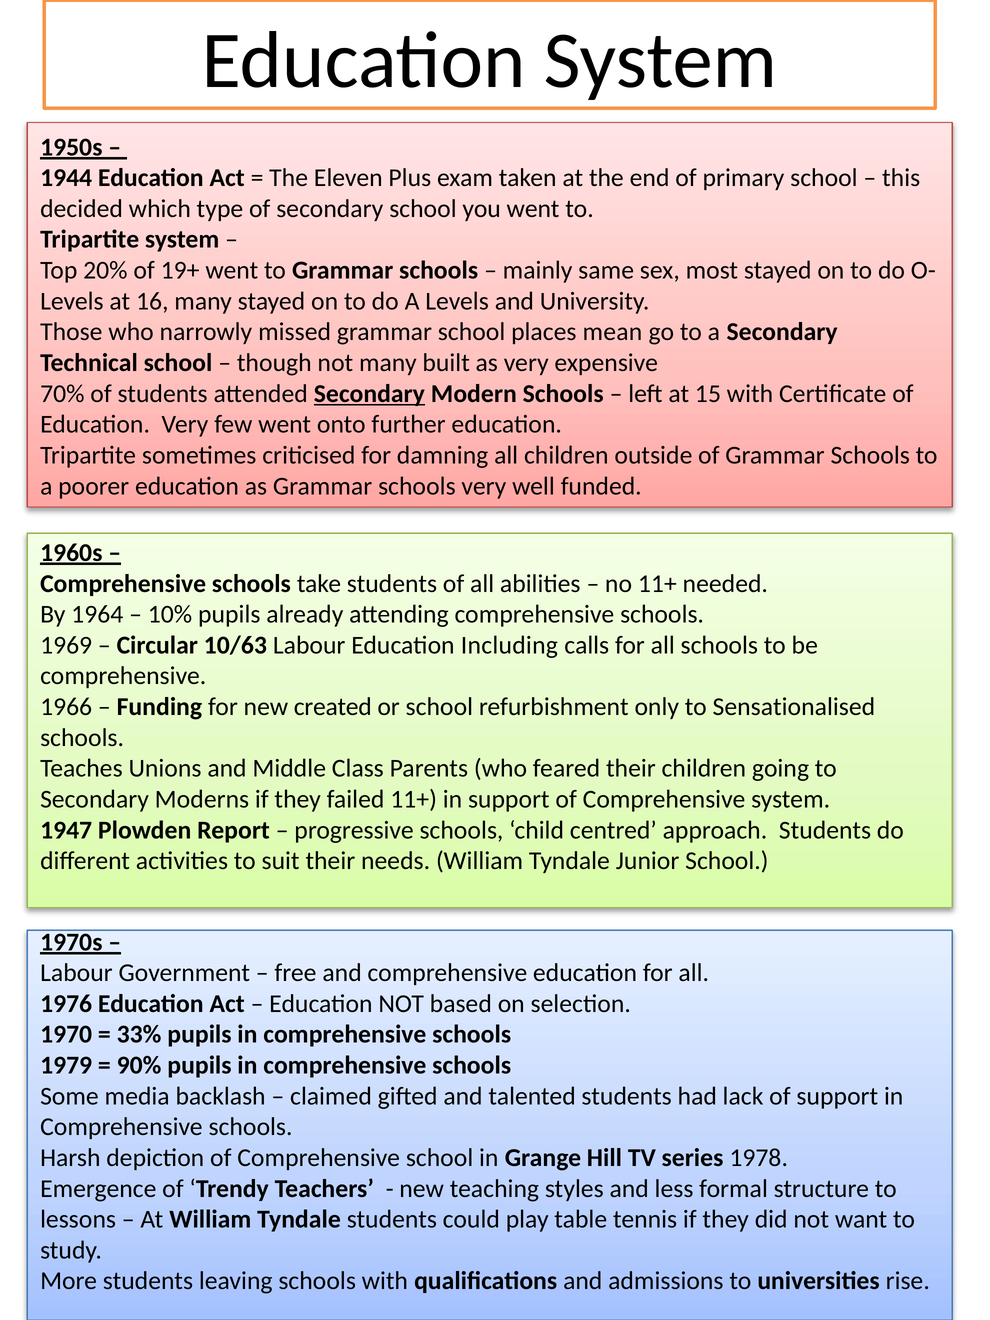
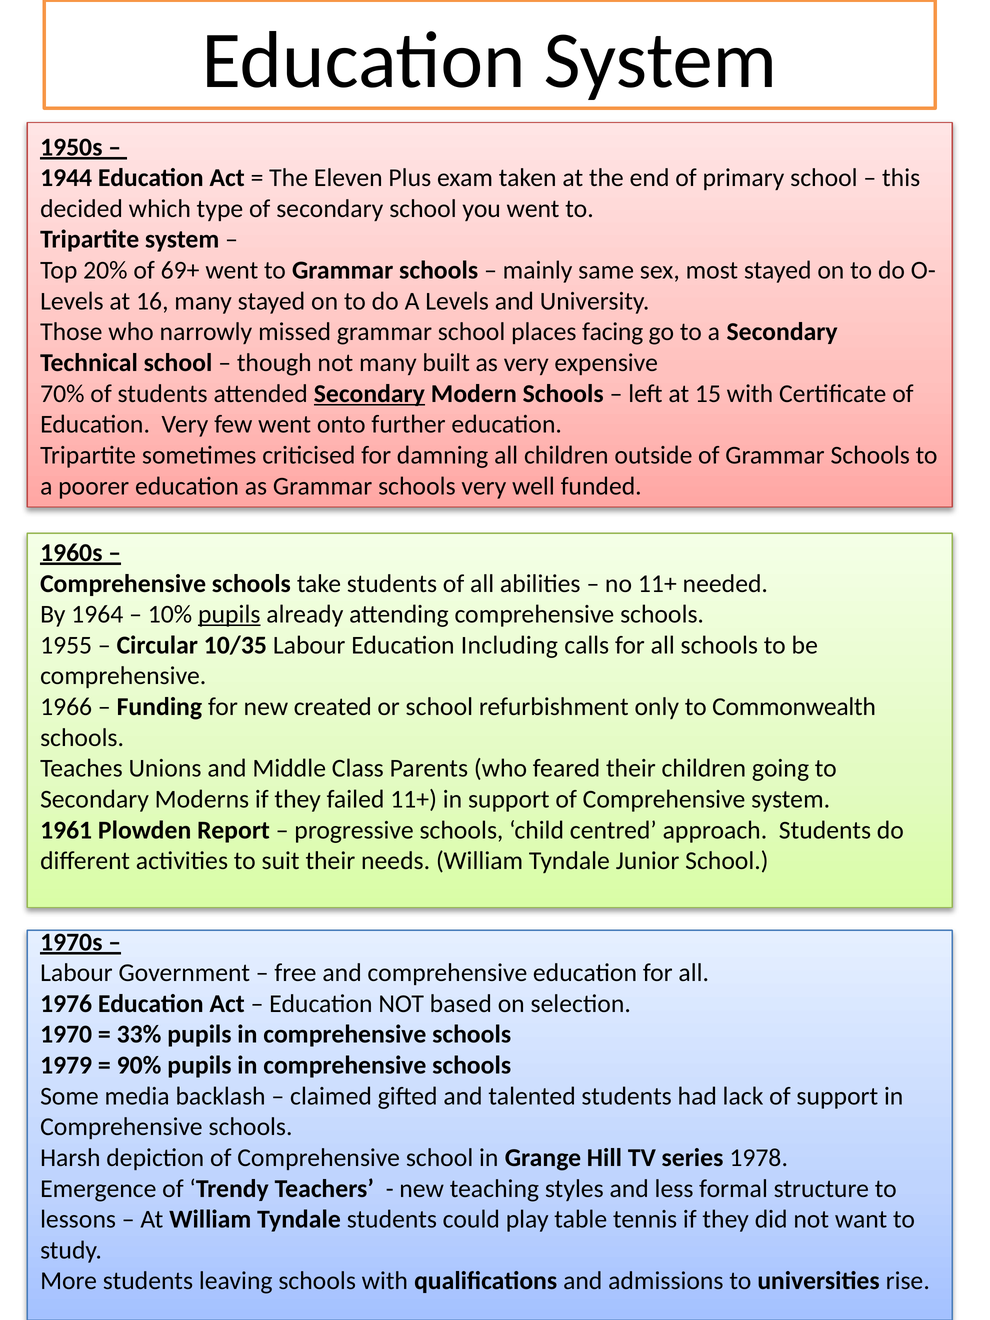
19+: 19+ -> 69+ (180, 270)
mean: mean -> facing (613, 332)
pupils underline: none -> present (229, 614)
1969: 1969 -> 1955 (66, 645)
10/63: 10/63 -> 10/35 (235, 645)
Sensationalised: Sensationalised -> Commonwealth (794, 707)
1947: 1947 -> 1961 (66, 830)
